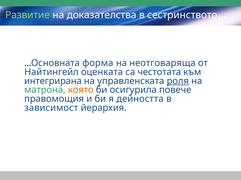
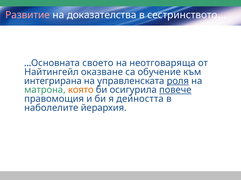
Развитие colour: light green -> pink (28, 15)
форма: форма -> своето (98, 63)
оценката: оценката -> оказване (102, 72)
честотата: честотата -> обучение (159, 72)
повече underline: none -> present (175, 90)
зависимост: зависимост -> наболелите (51, 108)
